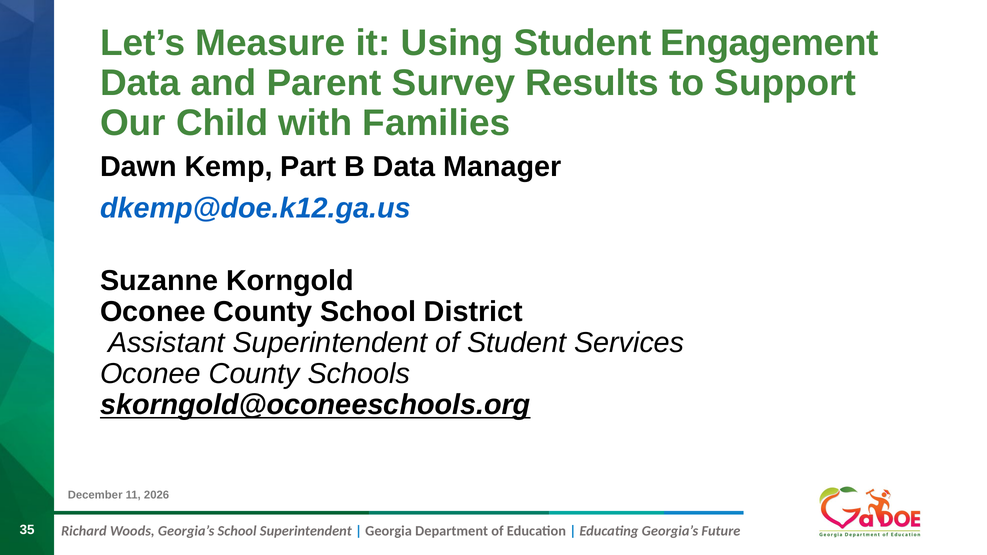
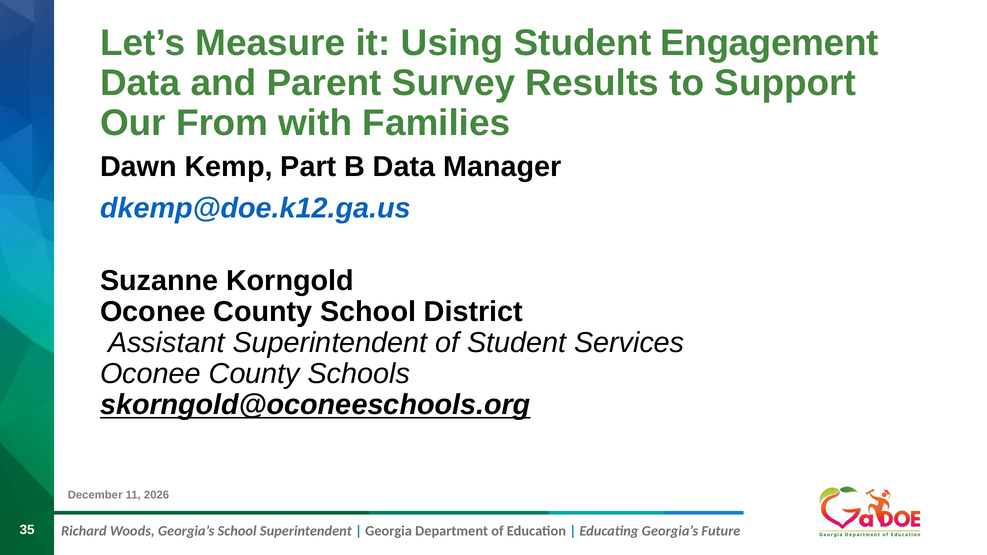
Child: Child -> From (222, 123)
